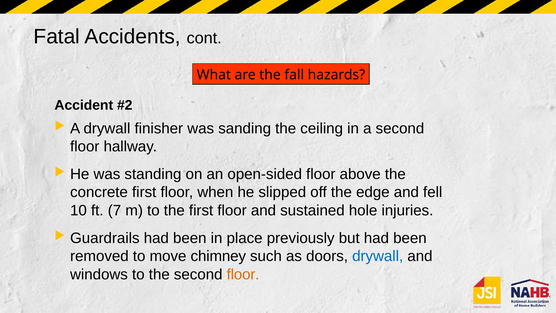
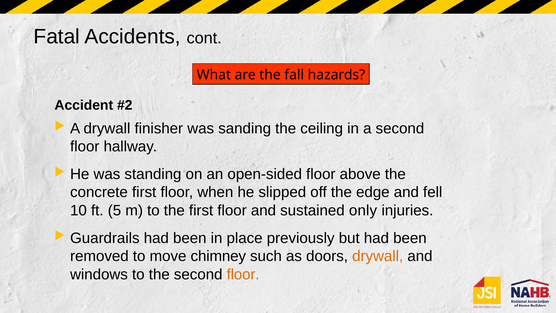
7: 7 -> 5 (114, 210)
hole: hole -> only (363, 210)
drywall colour: blue -> orange (378, 256)
